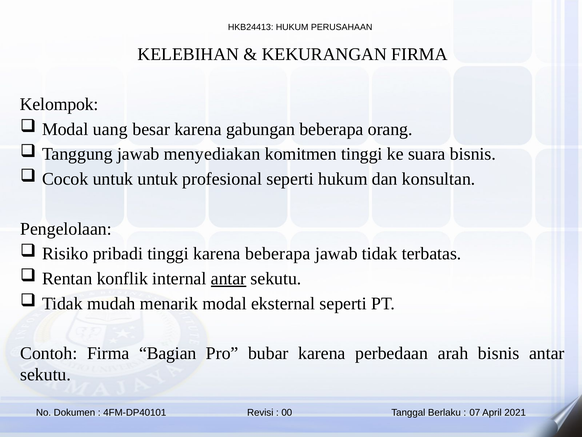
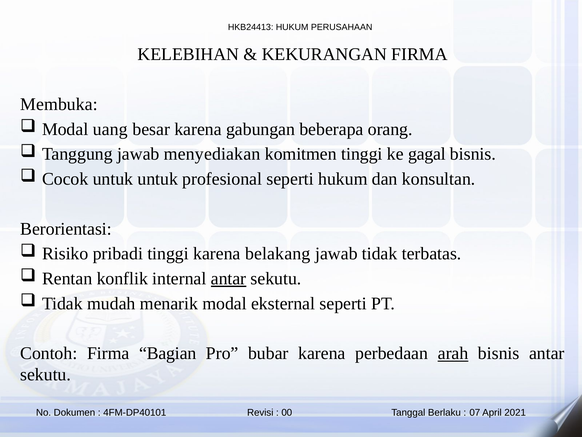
Kelompok: Kelompok -> Membuka (59, 104)
suara: suara -> gagal (427, 154)
Pengelolaan: Pengelolaan -> Berorientasi (66, 229)
karena beberapa: beberapa -> belakang (278, 253)
arah underline: none -> present (453, 353)
